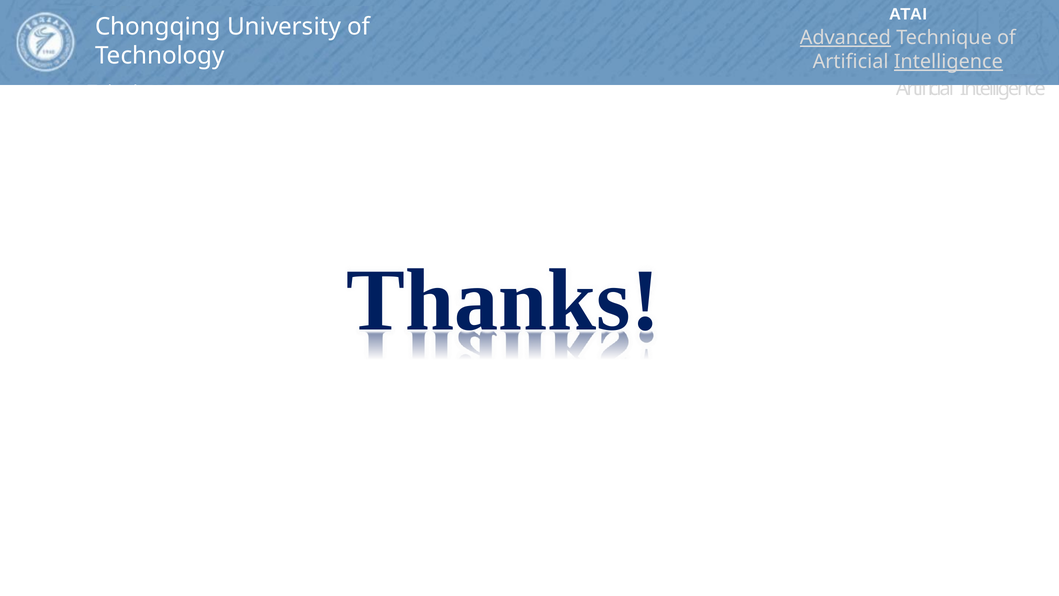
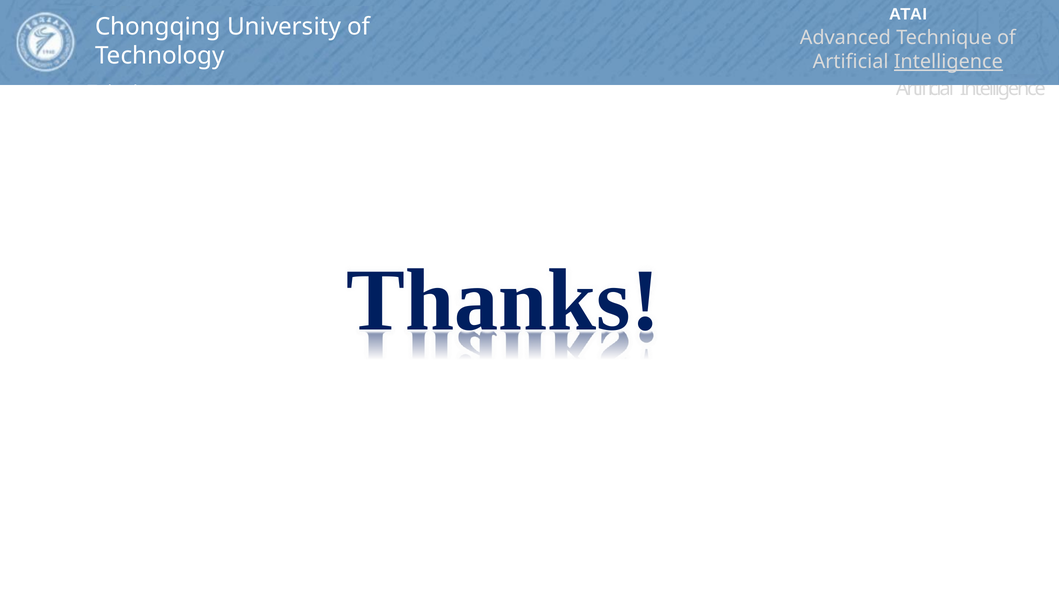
Advanced underline: present -> none (845, 38)
